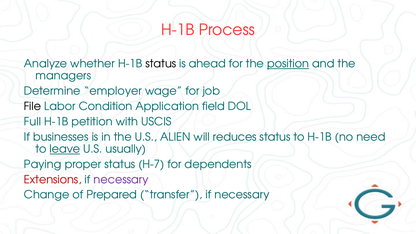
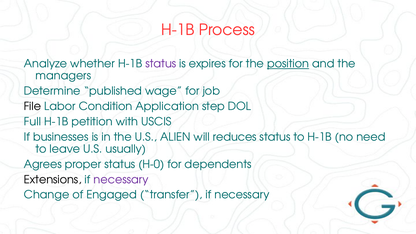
status colour: black -> purple (161, 64)
ahead: ahead -> expires (207, 64)
employer: employer -> published (113, 91)
field: field -> step (213, 106)
leave underline: present -> none (65, 149)
Paying: Paying -> Agrees (43, 164)
H-7: H-7 -> H-0 (151, 164)
Extensions colour: red -> black (53, 180)
Prepared: Prepared -> Engaged (112, 195)
